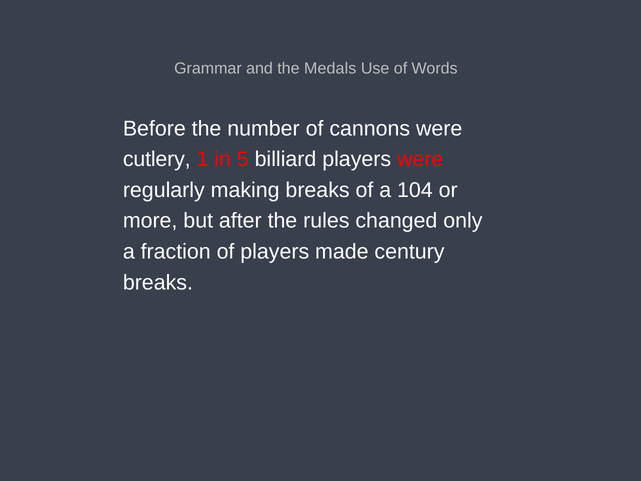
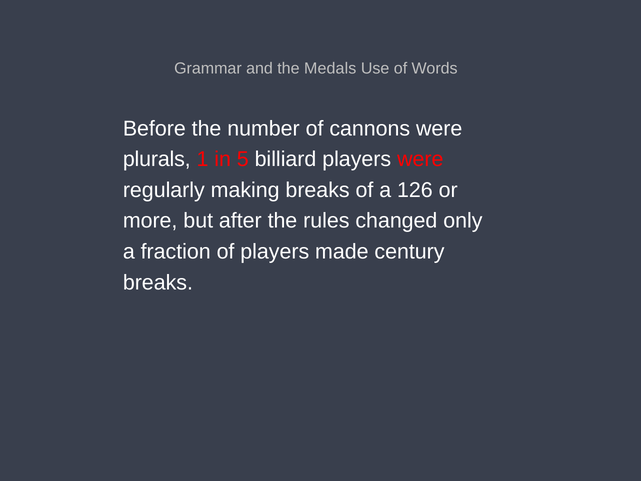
cutlery: cutlery -> plurals (157, 159)
104: 104 -> 126 (415, 190)
